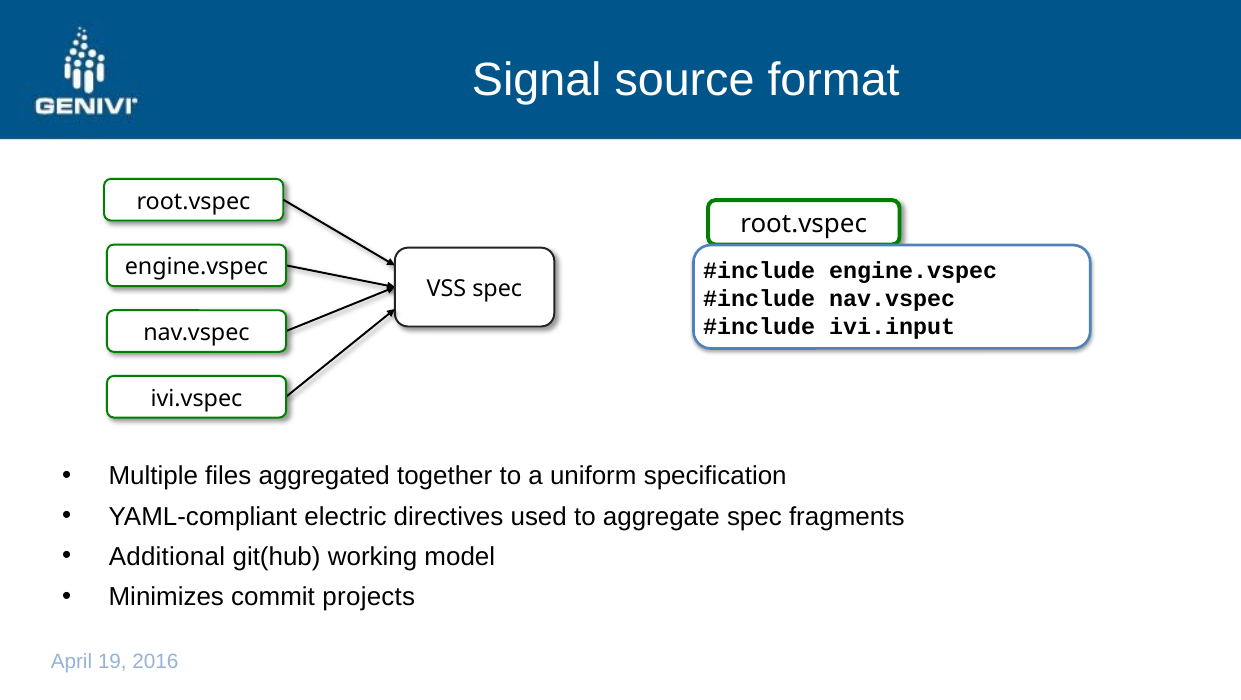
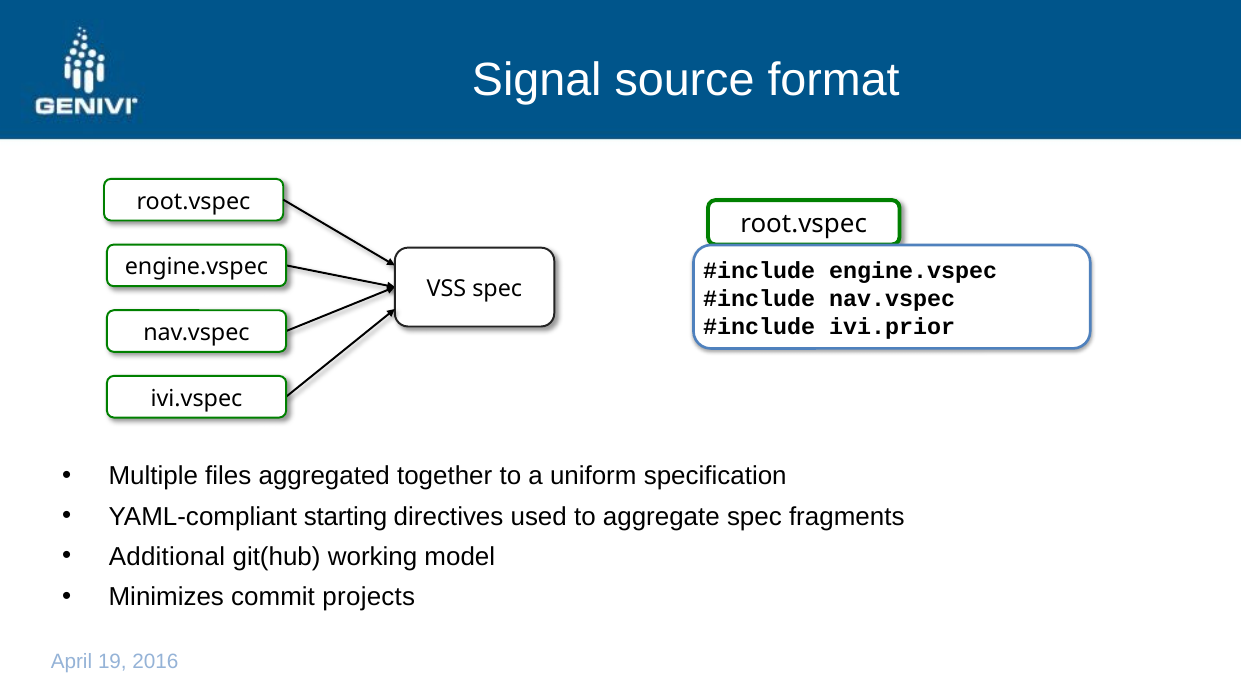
ivi.input: ivi.input -> ivi.prior (892, 326)
electric: electric -> starting (346, 517)
